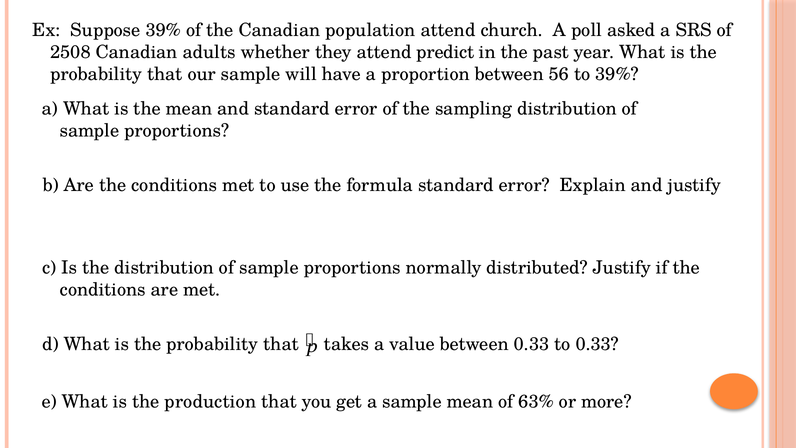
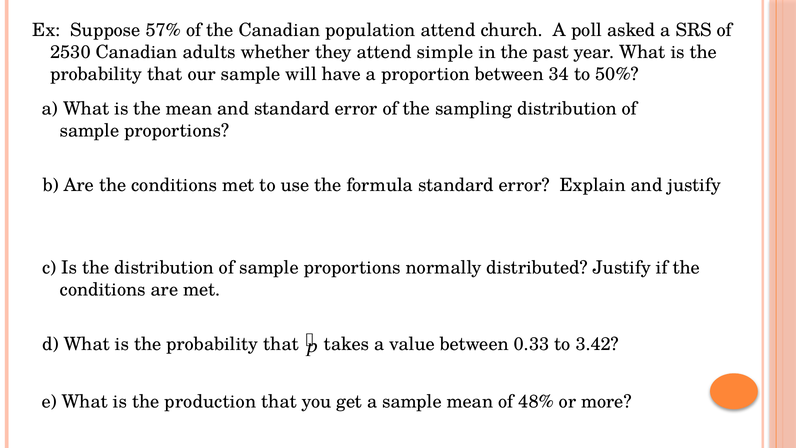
Suppose 39%: 39% -> 57% (163, 30)
2508: 2508 -> 2530 (70, 52)
predict: predict -> simple (445, 52)
56: 56 -> 34 (559, 74)
to 39%: 39% -> 50% (617, 74)
to 0.33: 0.33 -> 3.42 (597, 344)
63%: 63% -> 48% (536, 402)
